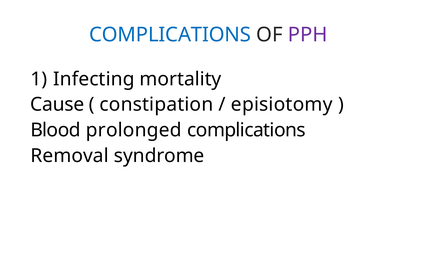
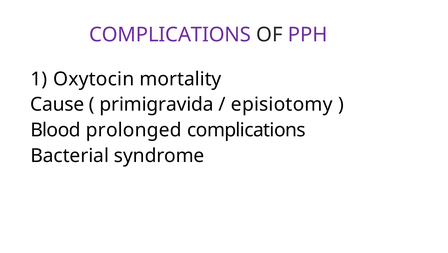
COMPLICATIONS colour: blue -> purple (170, 35)
Infecting: Infecting -> Oxytocin (94, 79)
constipation: constipation -> primigravida (157, 105)
Removal: Removal -> Bacterial (70, 156)
